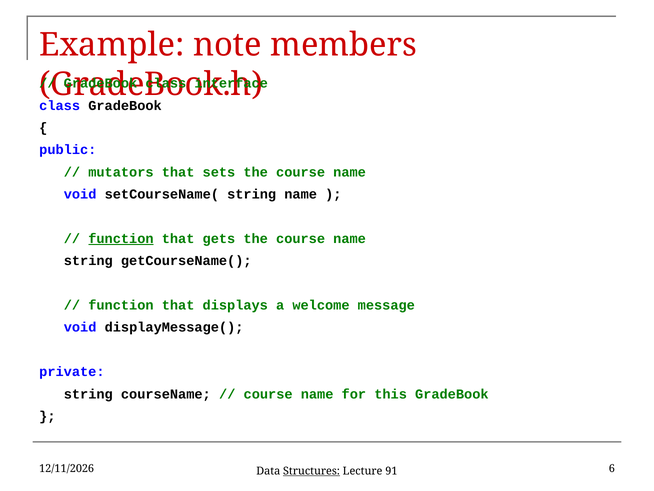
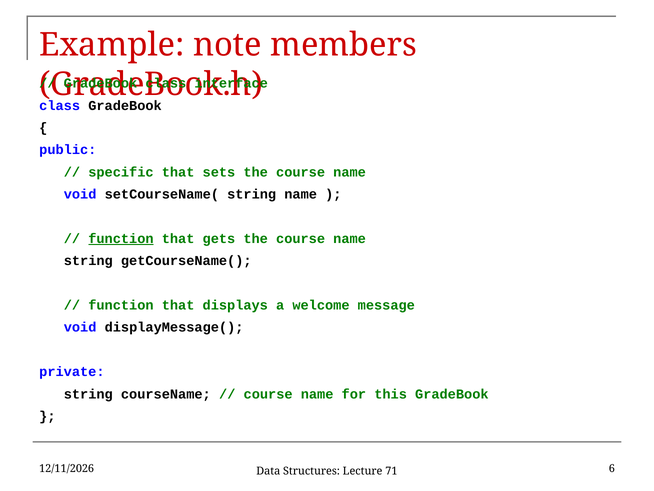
mutators: mutators -> specific (121, 172)
Structures underline: present -> none (312, 471)
91: 91 -> 71 (391, 471)
